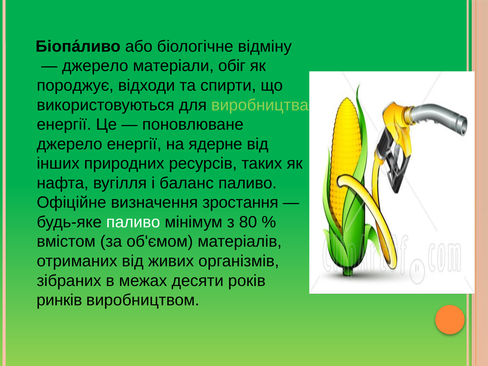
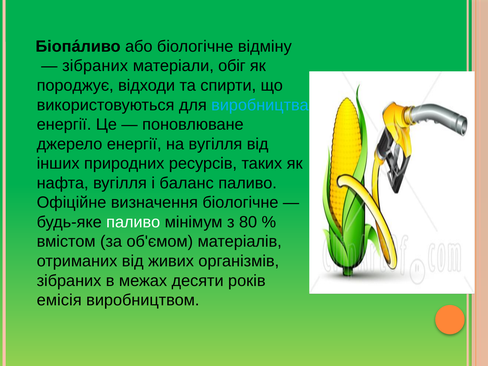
джерело: джерело -> зібраних (95, 66)
виробництва colour: light green -> light blue (260, 105)
на ядерне: ядерне -> вугілля (215, 144)
визначення зростання: зростання -> біологічне (240, 203)
ринків: ринків -> емісія (59, 300)
